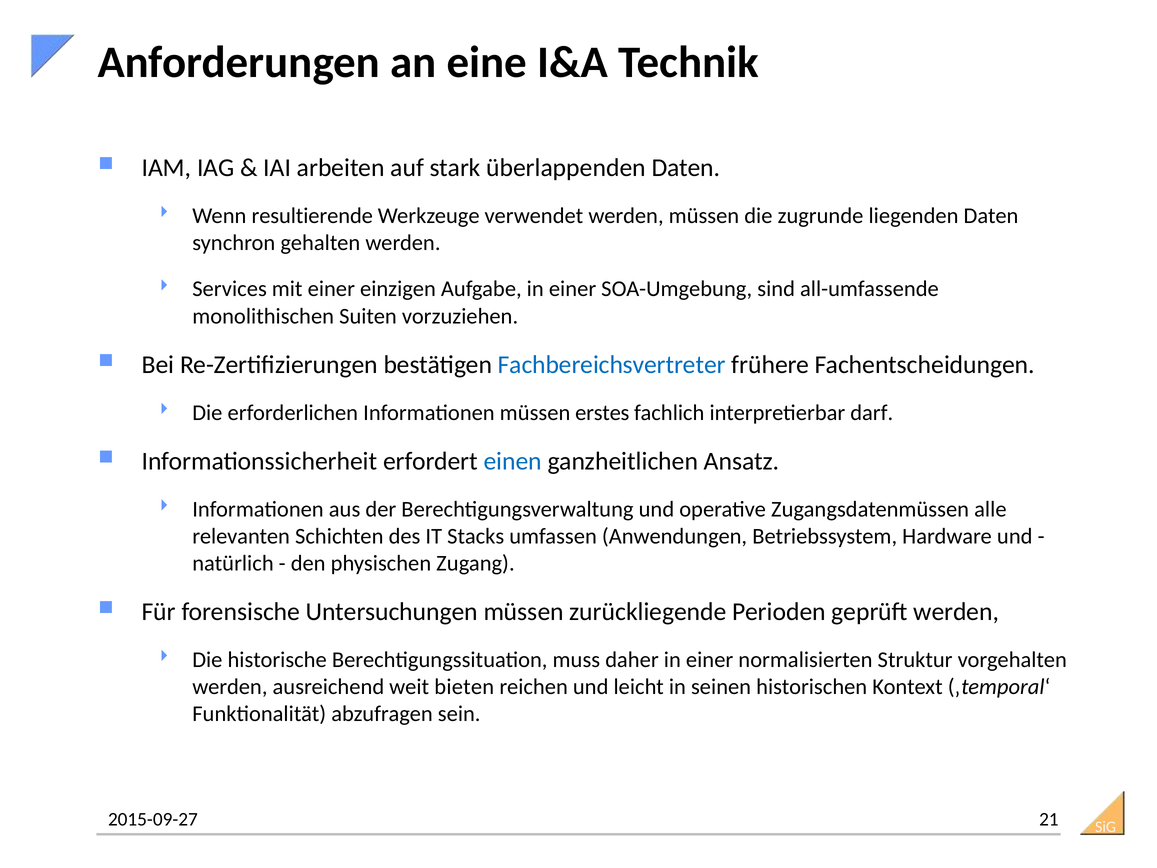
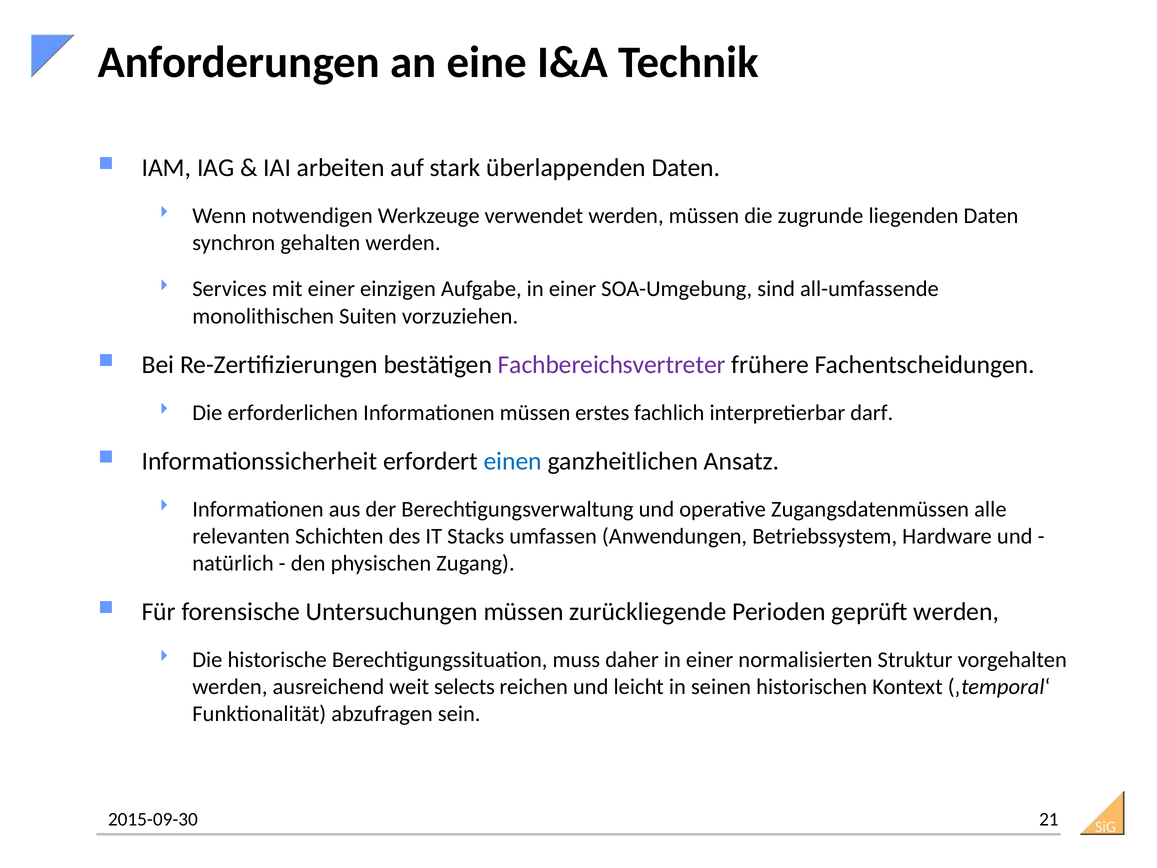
resultierende: resultierende -> notwendigen (312, 216)
Fachbereichsvertreter colour: blue -> purple (612, 364)
bieten: bieten -> selects (464, 686)
2015-09-27: 2015-09-27 -> 2015-09-30 (153, 819)
